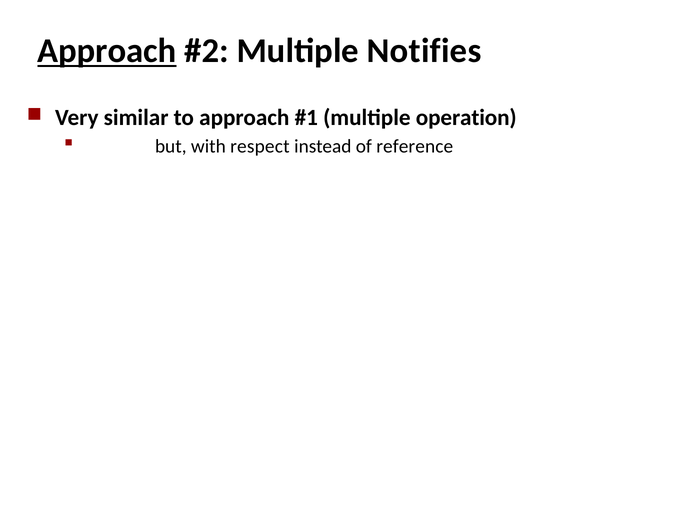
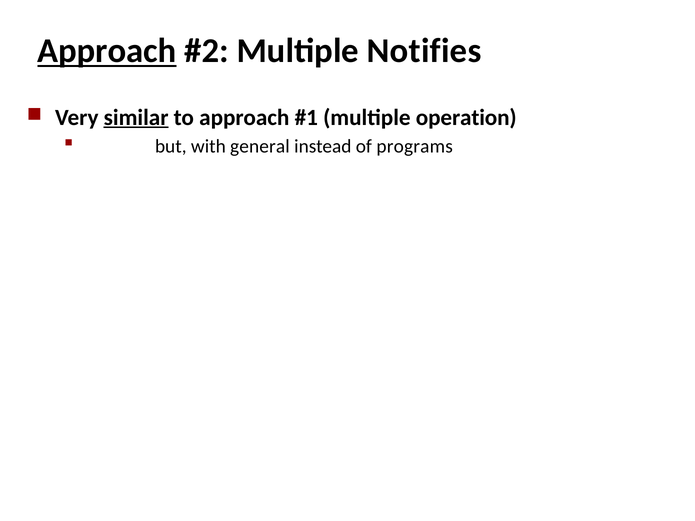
similar underline: none -> present (136, 117)
respect: respect -> general (260, 147)
reference: reference -> programs (415, 147)
